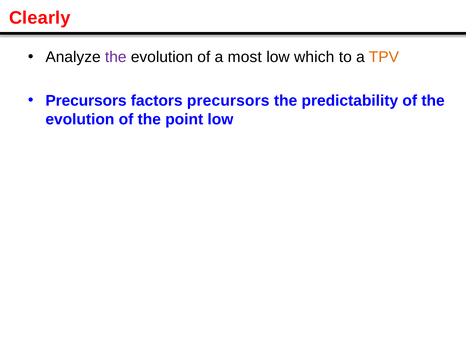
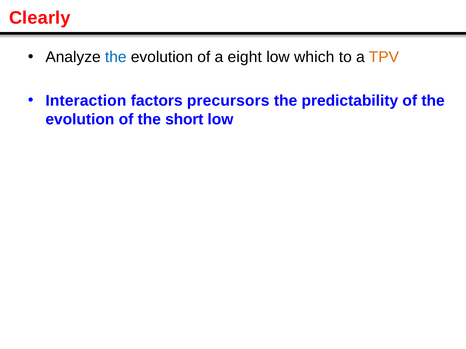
the colour: purple -> blue (116, 57)
most: most -> eight (245, 57)
Precursors: Precursors -> Interaction (86, 101)
point: point -> short (184, 119)
